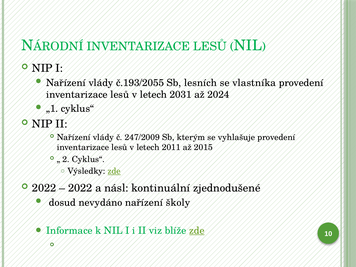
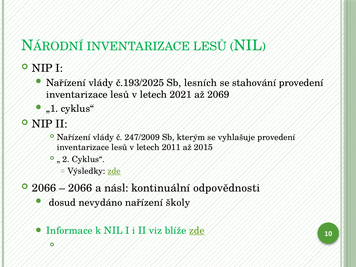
č.193/2055: č.193/2055 -> č.193/2025 (140, 83)
vlastníka: vlastníka -> stahování (254, 83)
2031: 2031 -> 2021 (181, 95)
2024: 2024 -> 2069 (218, 95)
2022: 2022 -> 2066 (44, 188)
2022: 2022 -> 2066 (80, 188)
zjednodušené: zjednodušené -> odpovědnosti (227, 188)
